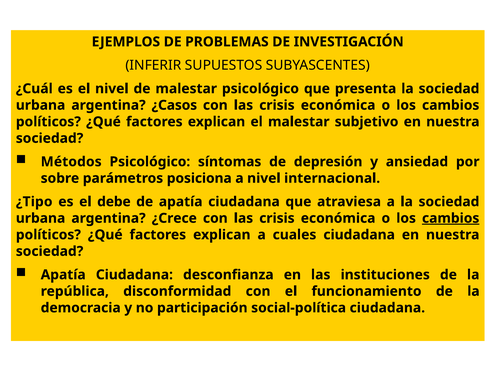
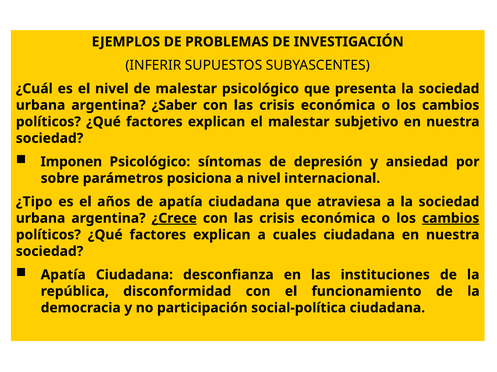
¿Casos: ¿Casos -> ¿Saber (174, 105)
Métodos: Métodos -> Imponen (71, 162)
debe: debe -> años (114, 202)
¿Crece underline: none -> present (174, 219)
